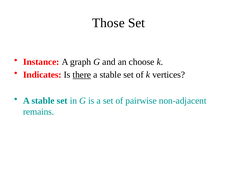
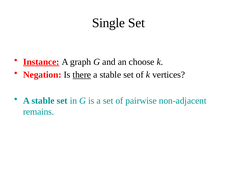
Those: Those -> Single (108, 23)
Instance underline: none -> present (41, 62)
Indicates: Indicates -> Negation (42, 75)
